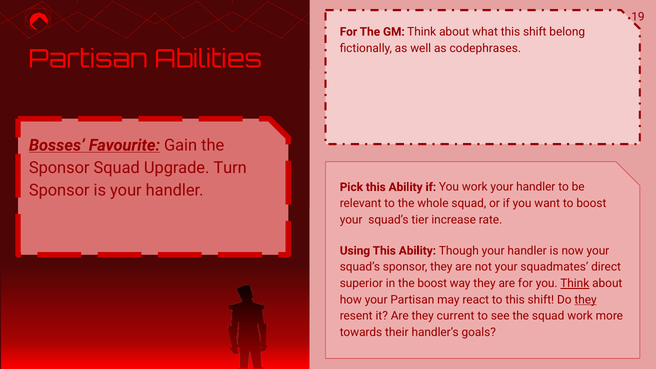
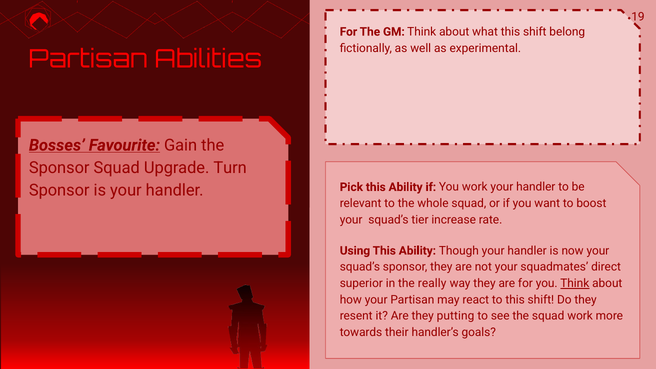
codephrases: codephrases -> experimental (485, 48)
the boost: boost -> really (432, 283)
they underline: present -> none (586, 300)
current: current -> putting (456, 316)
